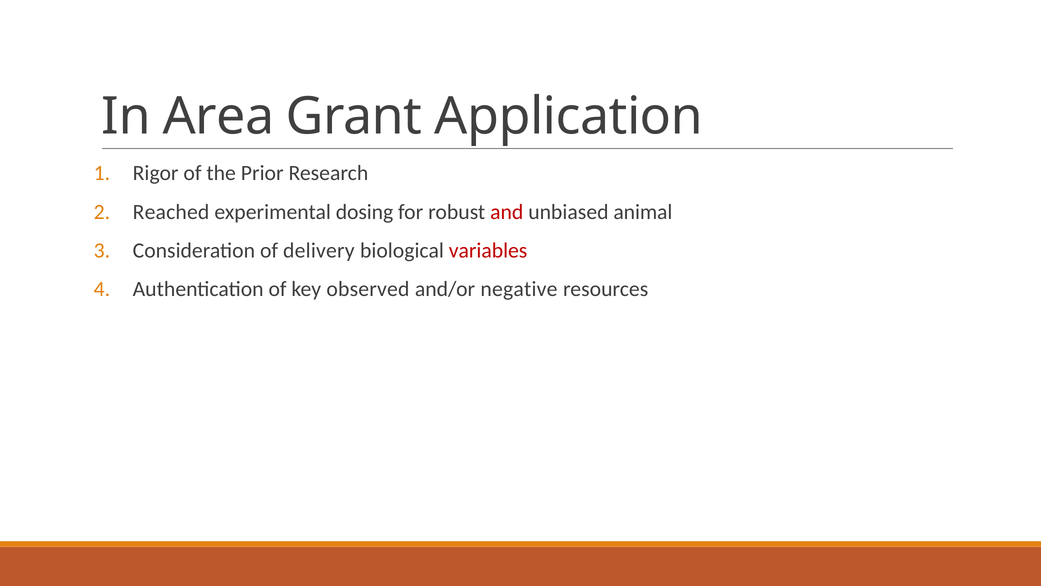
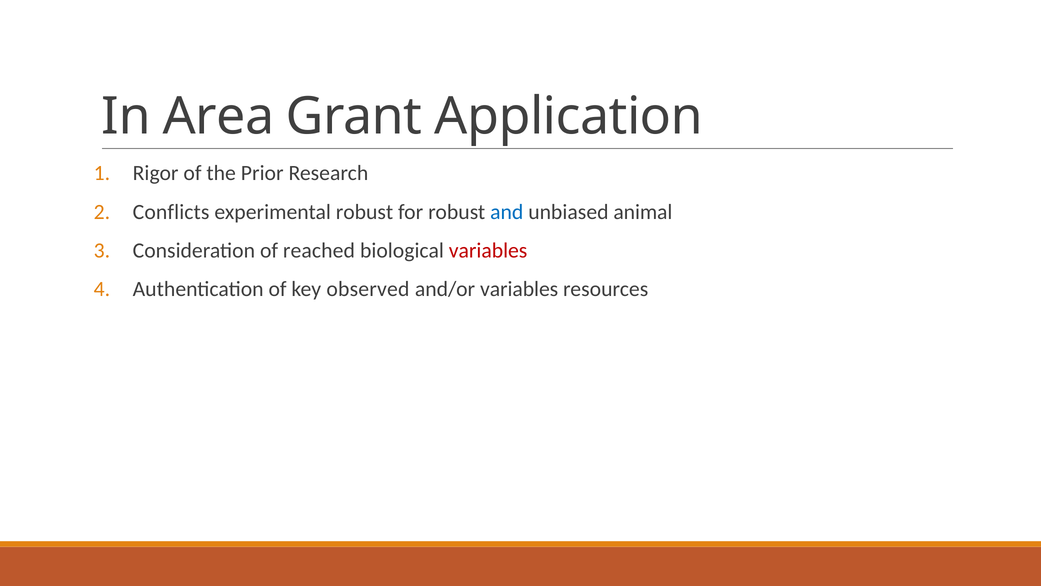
Reached: Reached -> Conflicts (171, 212)
experimental dosing: dosing -> robust (364, 212)
and colour: red -> blue (507, 212)
delivery: delivery -> reached (319, 250)
and/or negative: negative -> variables (519, 289)
